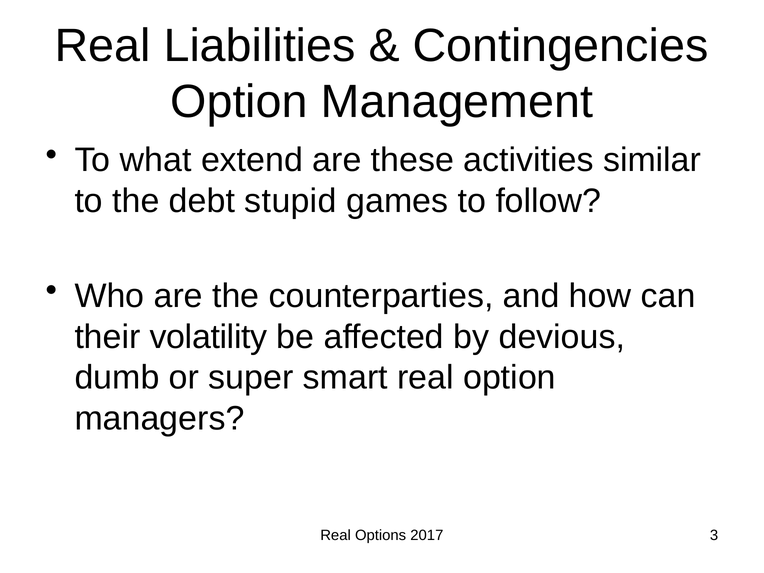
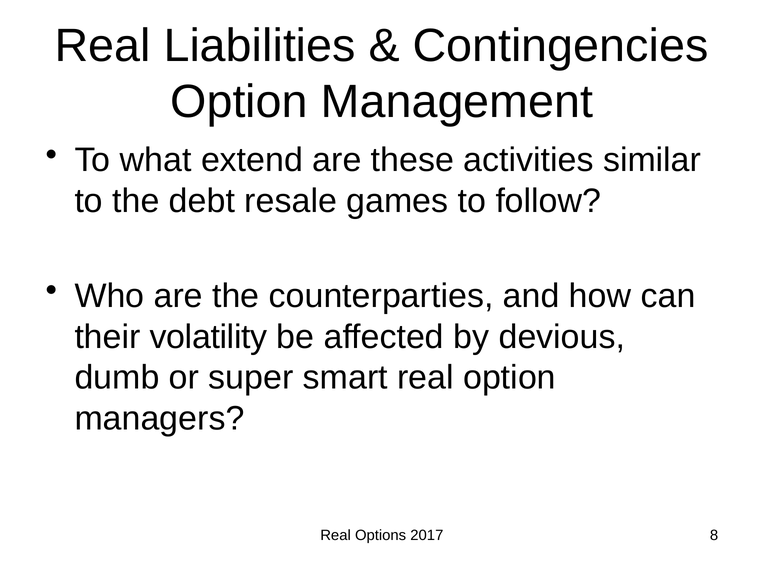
stupid: stupid -> resale (291, 201)
3: 3 -> 8 (714, 536)
